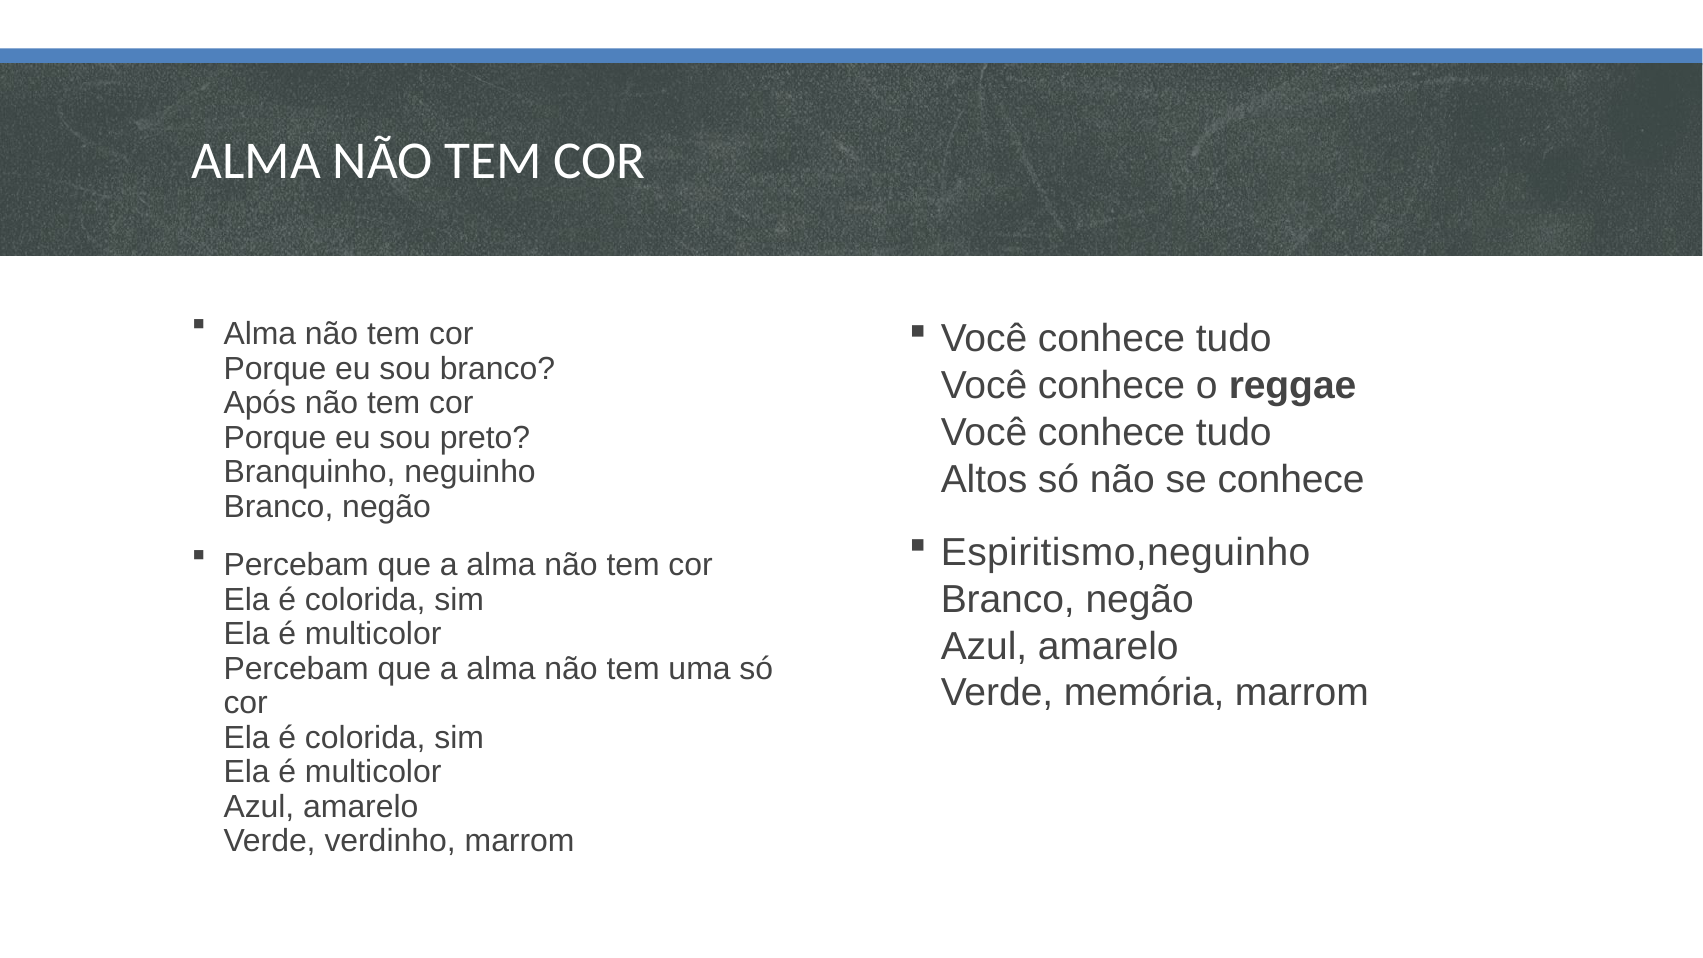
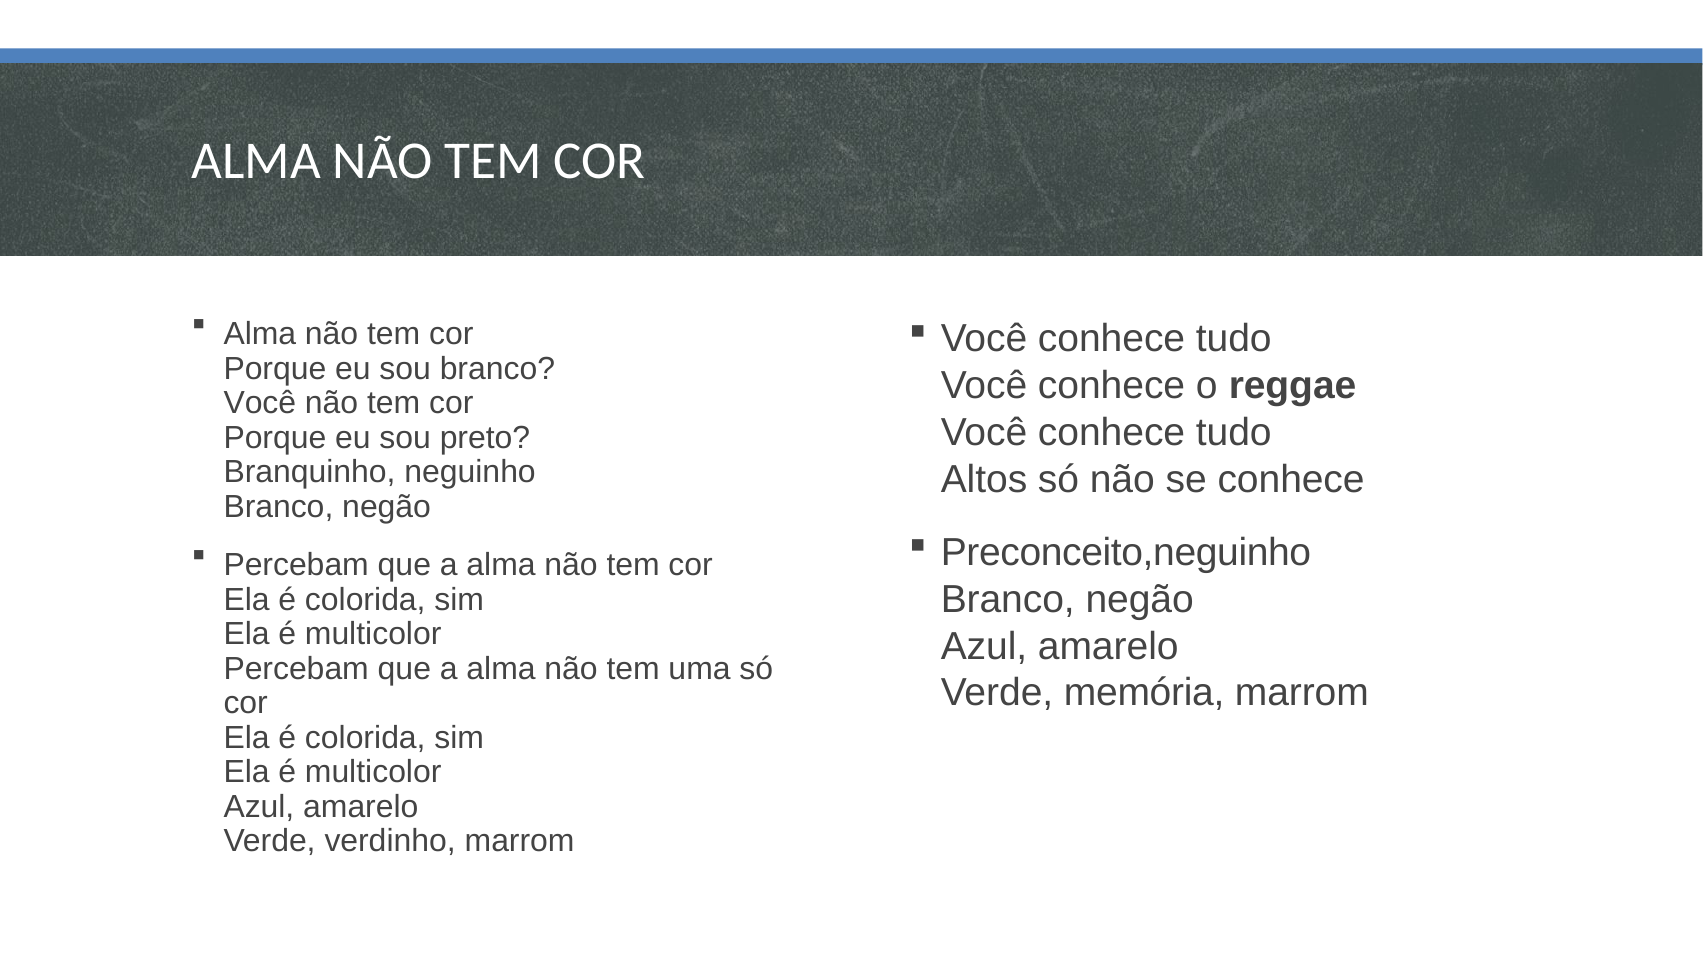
Após: Após -> Você (260, 403)
Espiritismo,neguinho: Espiritismo,neguinho -> Preconceito,neguinho (1126, 553)
